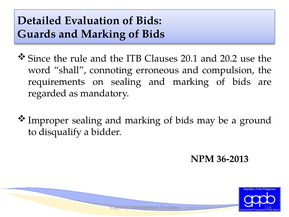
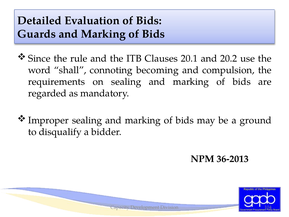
erroneous: erroneous -> becoming (157, 70)
